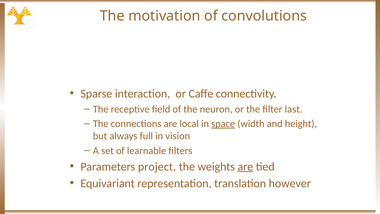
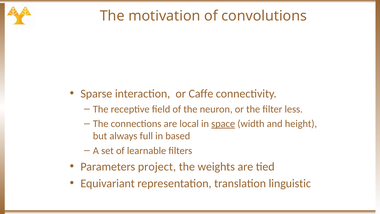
last: last -> less (294, 109)
vision: vision -> based (178, 136)
are underline: present -> none (245, 166)
however: however -> linguistic (290, 183)
